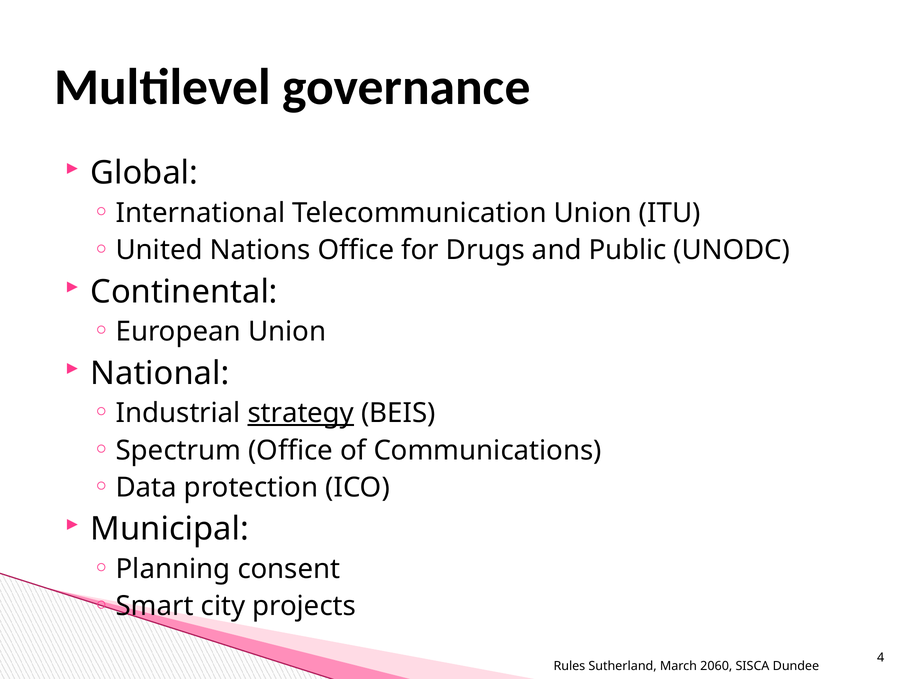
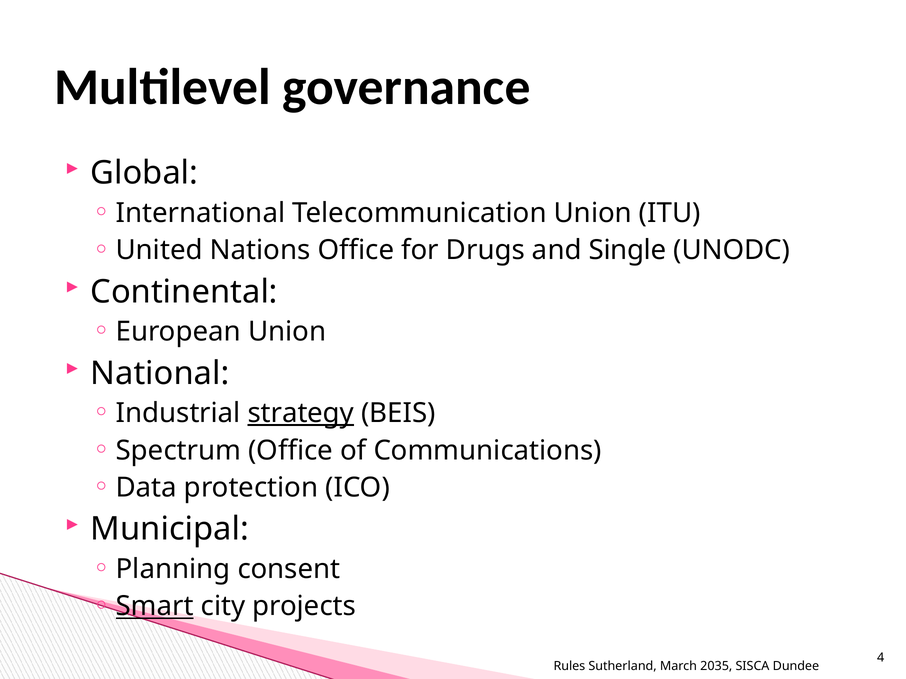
Public: Public -> Single (628, 250)
Smart underline: none -> present (155, 607)
2060: 2060 -> 2035 (716, 666)
